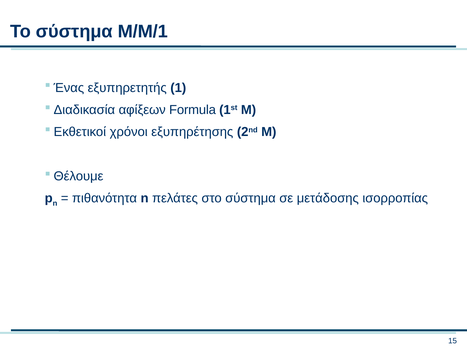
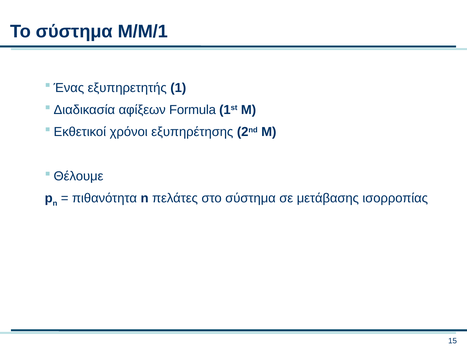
μετάδοσης: μετάδοσης -> μετάβασης (328, 198)
